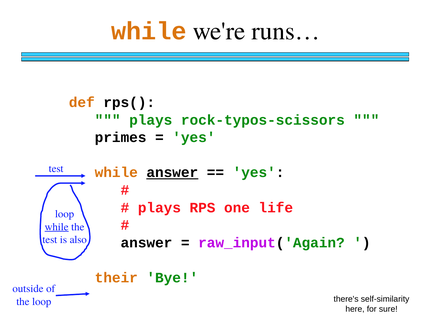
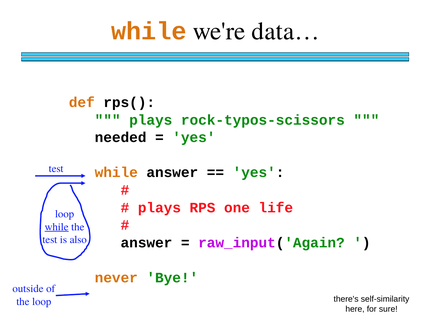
runs…: runs… -> data… (286, 31)
primes: primes -> needed (121, 138)
answer underline: present -> none (172, 173)
their: their -> never (116, 278)
